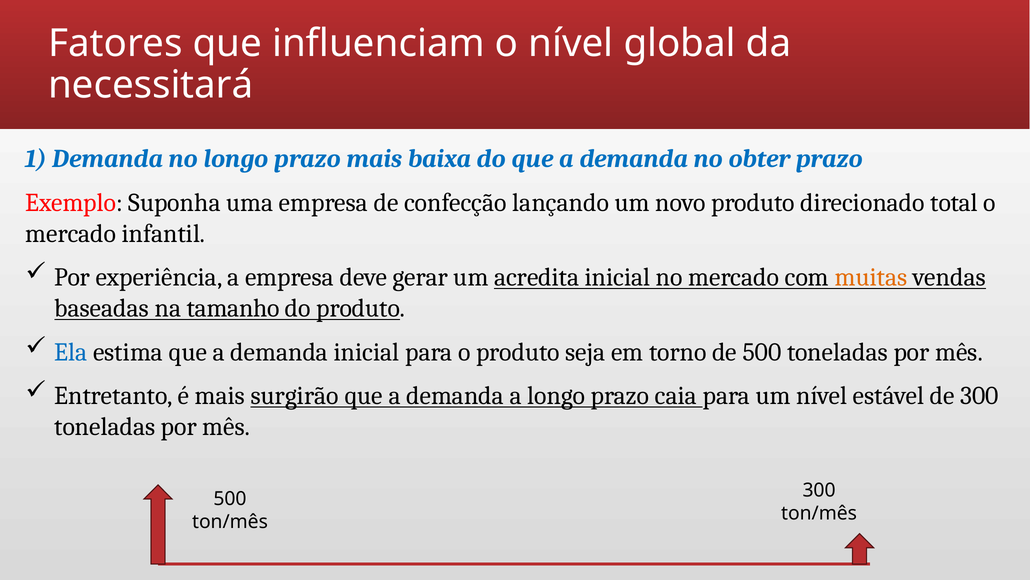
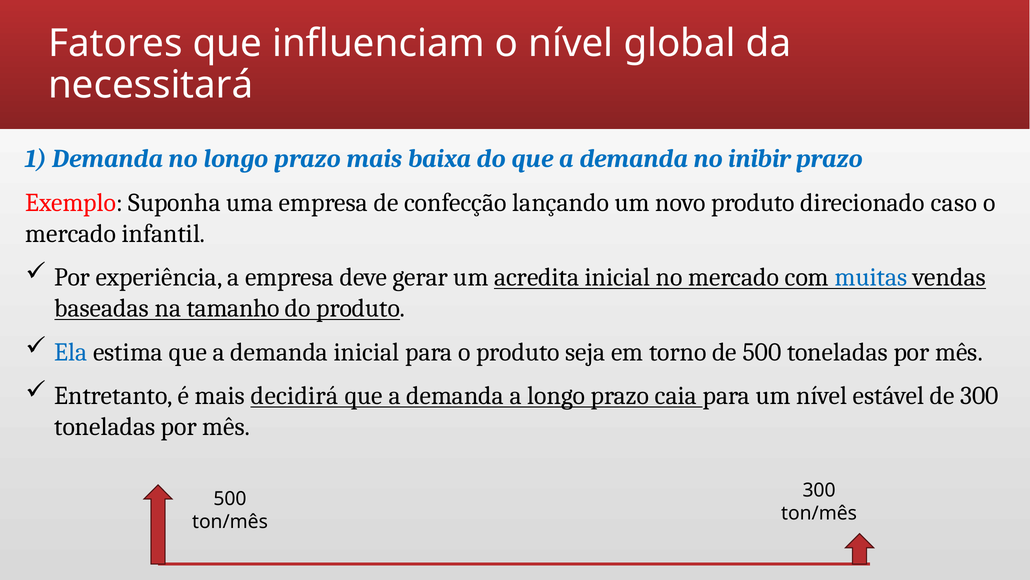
obter: obter -> inibir (760, 159)
total: total -> caso (954, 202)
muitas colour: orange -> blue (871, 277)
surgirão: surgirão -> decidirá (295, 396)
